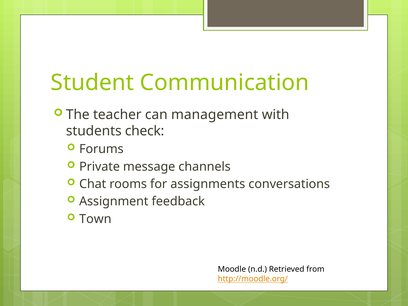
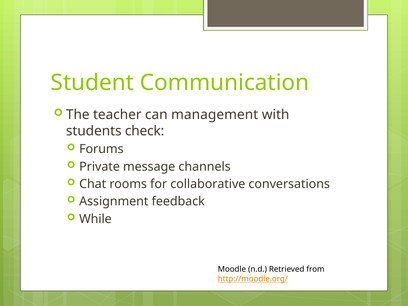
assignments: assignments -> collaborative (208, 184)
Town: Town -> While (95, 219)
